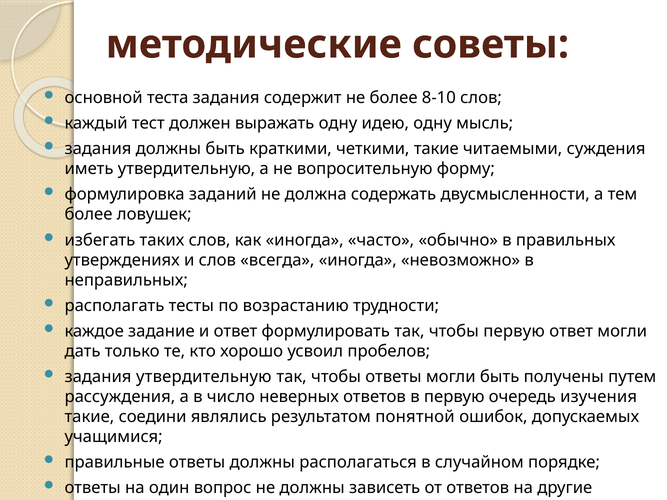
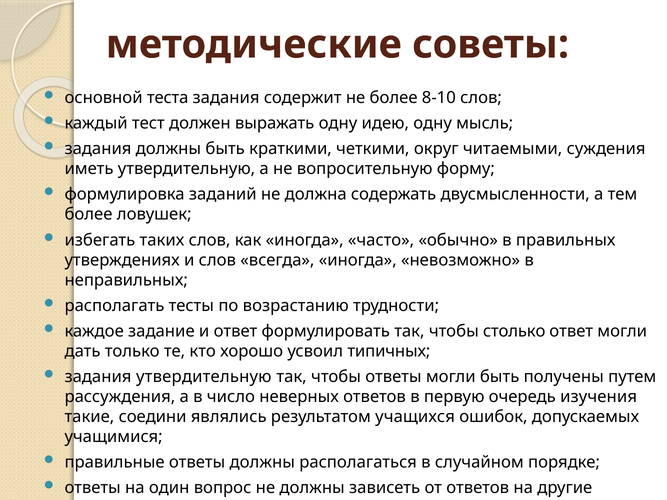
четкими такие: такие -> округ (436, 149)
чтобы первую: первую -> столько (514, 331)
пробелов: пробелов -> типичных (389, 351)
понятной: понятной -> учащихся (415, 417)
